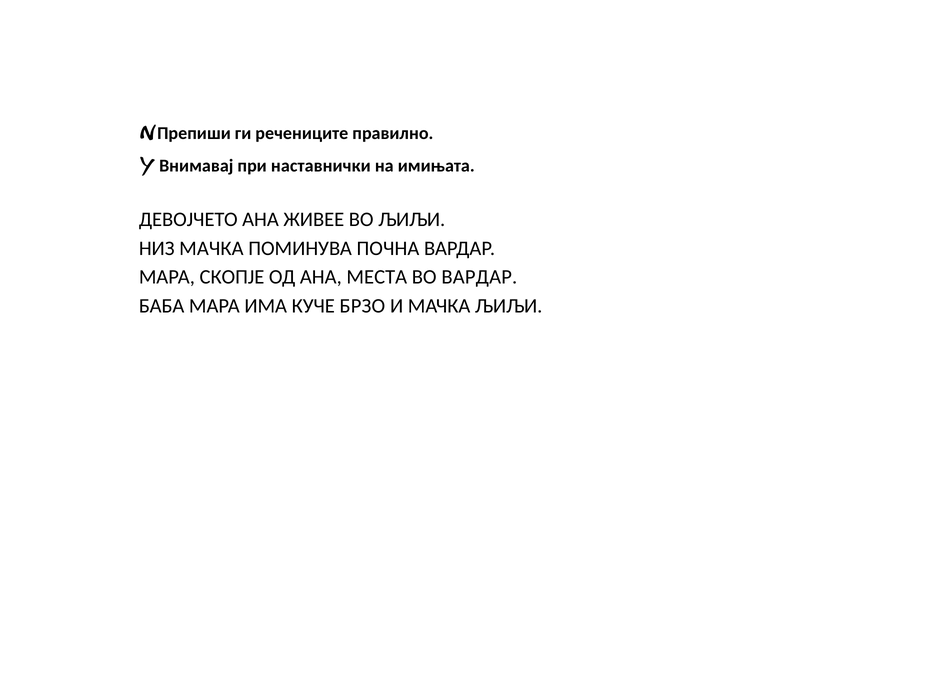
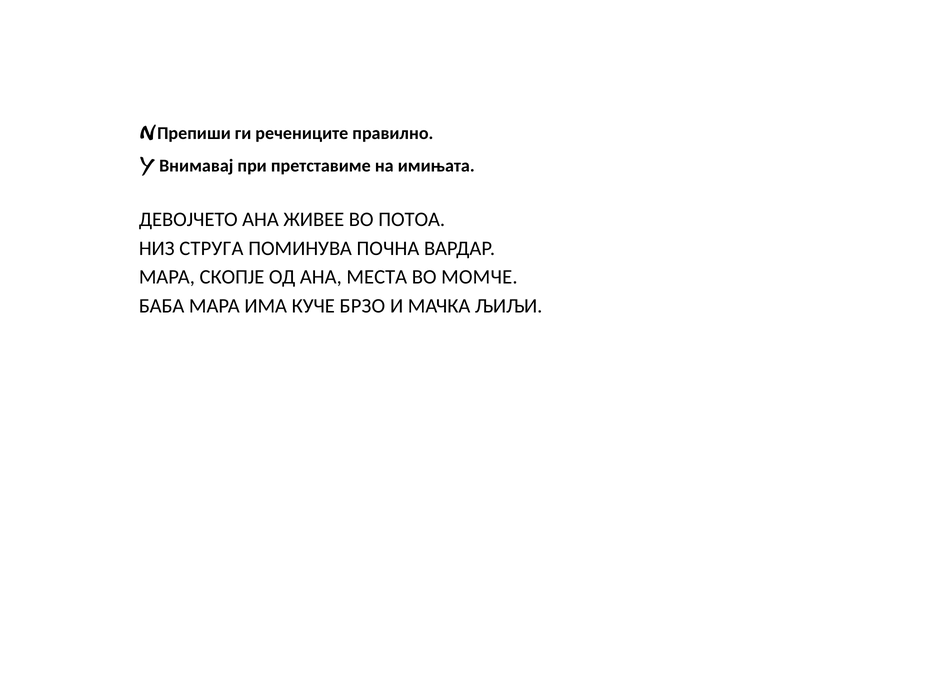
наставнички: наставнички -> претставиме (321, 165)
ВО ЉИЉИ: ЉИЉИ -> ПОТОА (412, 219)
НИЗ МАЧКА: МАЧКА -> СТРУГА (211, 248)
ВО ВАРДАР: ВАРДАР -> МОМЧЕ (479, 277)
